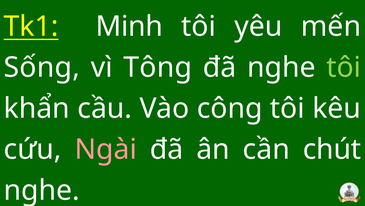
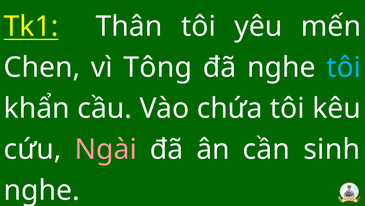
Minh: Minh -> Thân (129, 26)
Sống: Sống -> Chen (42, 67)
tôi colour: light green -> light blue (344, 67)
công: công -> chứa (230, 108)
chút: chút -> sinh (332, 149)
